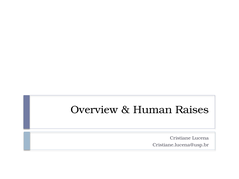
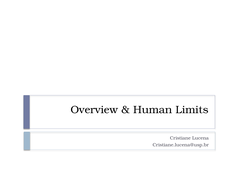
Raises: Raises -> Limits (192, 110)
